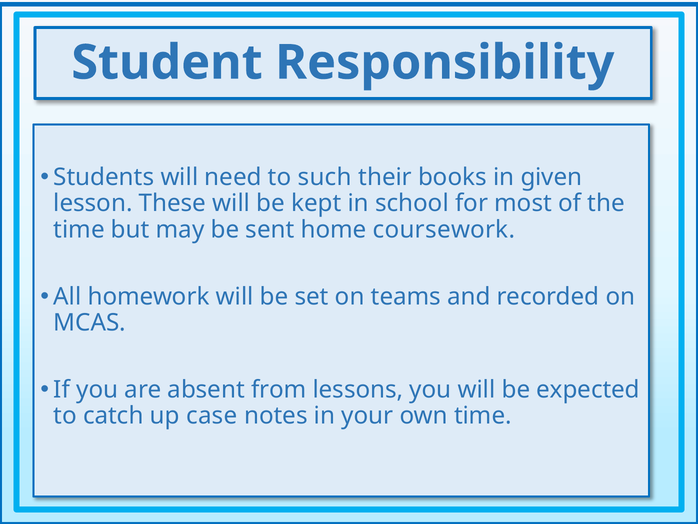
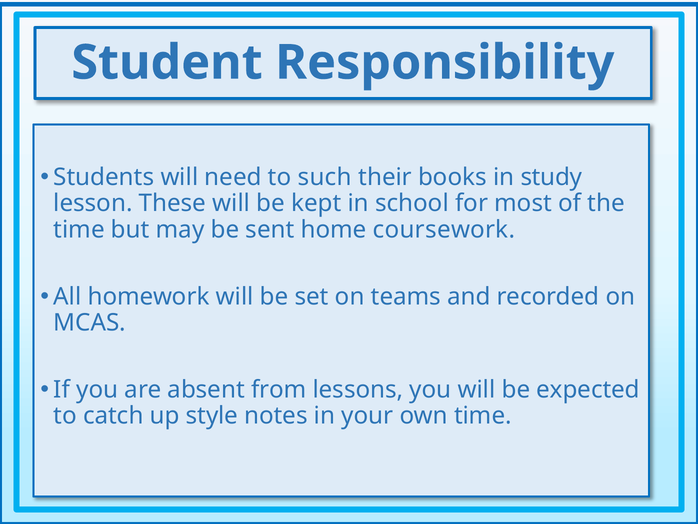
given: given -> study (551, 177)
case: case -> style (212, 416)
